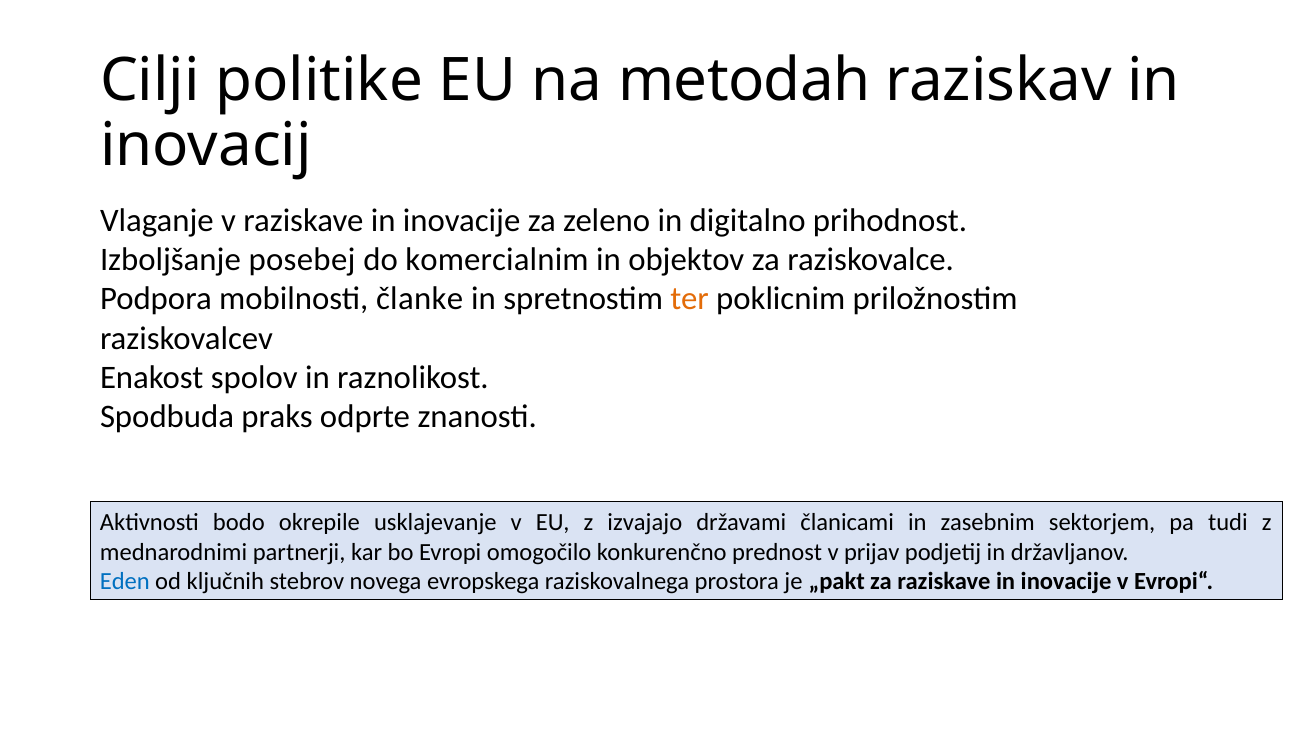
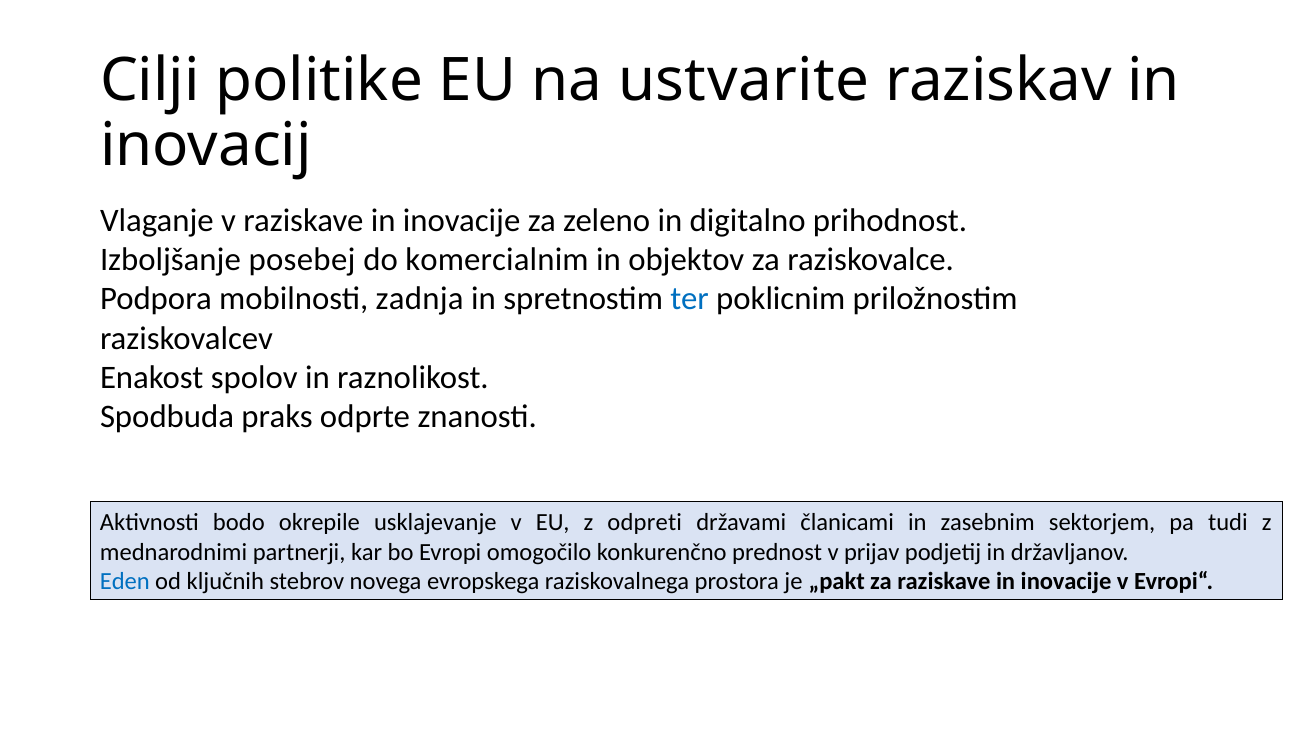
metodah: metodah -> ustvarite (744, 81)
članke: članke -> zadnja (420, 299)
ter colour: orange -> blue (690, 299)
izvajajo: izvajajo -> odpreti (645, 523)
